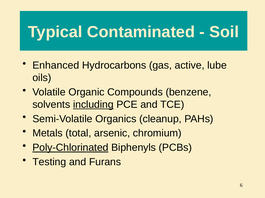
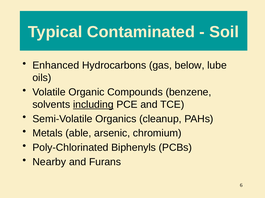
active: active -> below (190, 66)
total: total -> able (78, 134)
Poly-Chlorinated underline: present -> none (70, 148)
Testing: Testing -> Nearby (49, 163)
